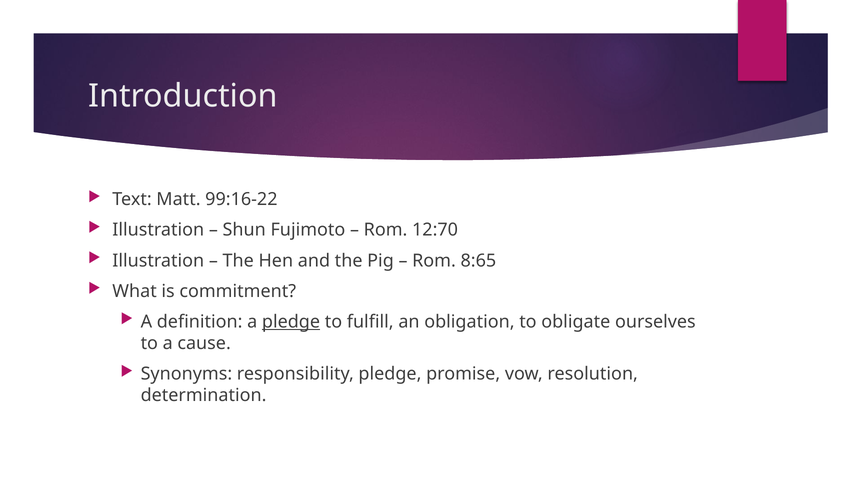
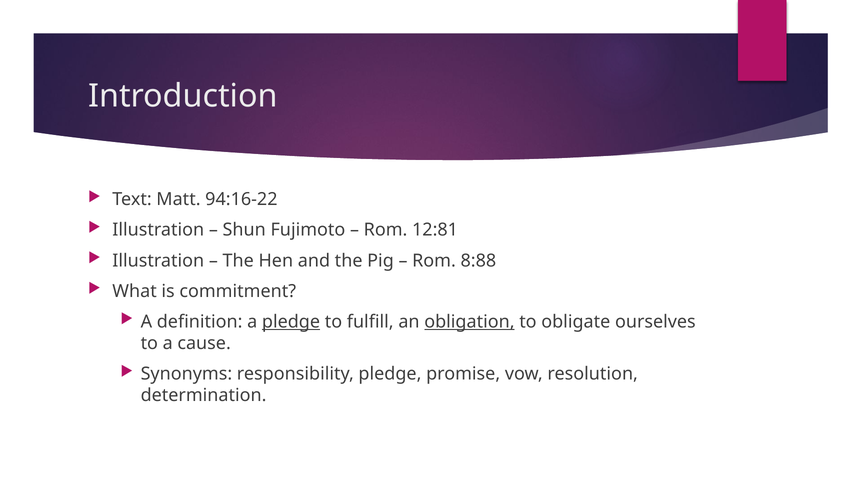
99:16-22: 99:16-22 -> 94:16-22 (241, 199)
12:70: 12:70 -> 12:81 (435, 230)
8:65: 8:65 -> 8:88 (478, 261)
obligation underline: none -> present (469, 322)
